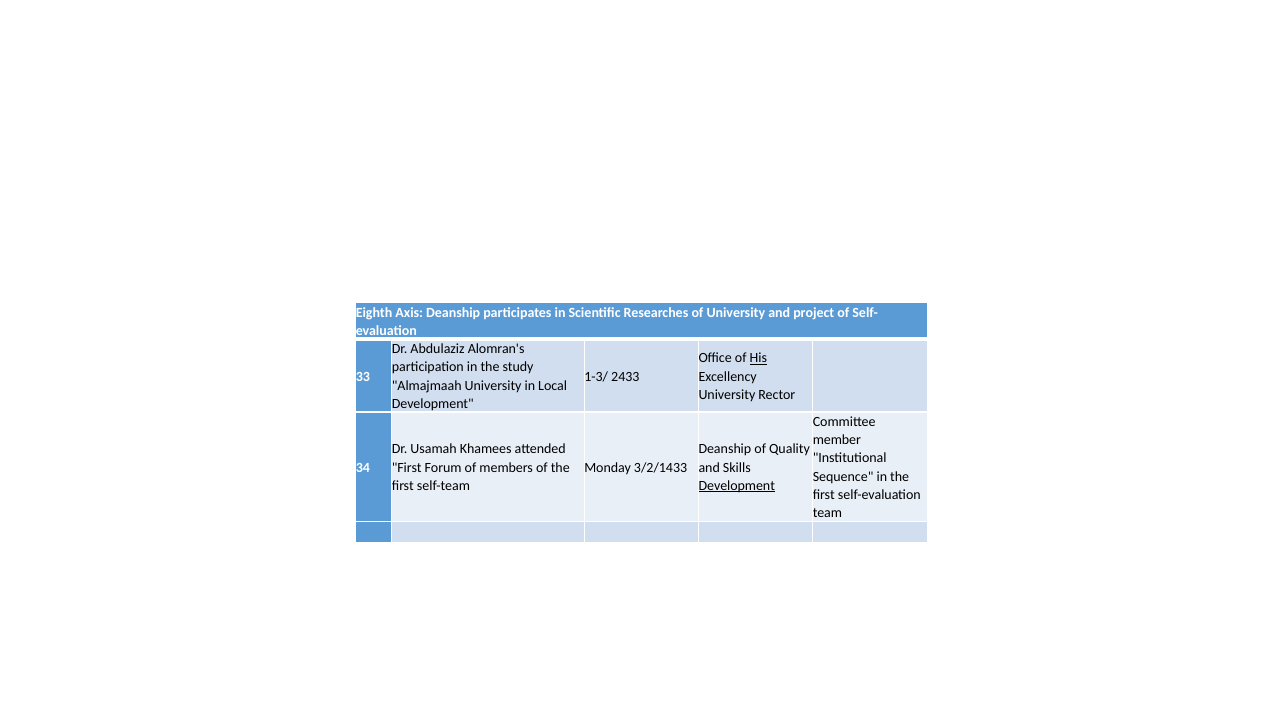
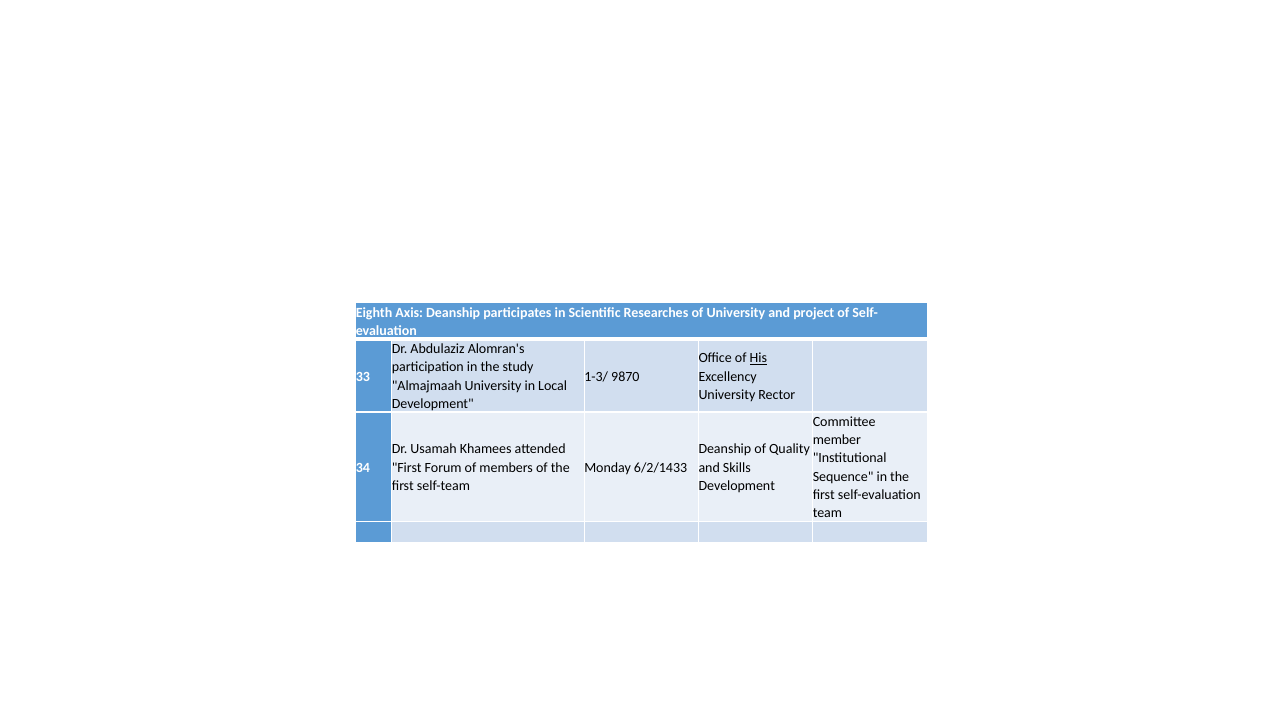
2433: 2433 -> 9870 (625, 376)
3/2/1433: 3/2/1433 -> 6/2/1433 (661, 467)
Development underline: present -> none (737, 485)
